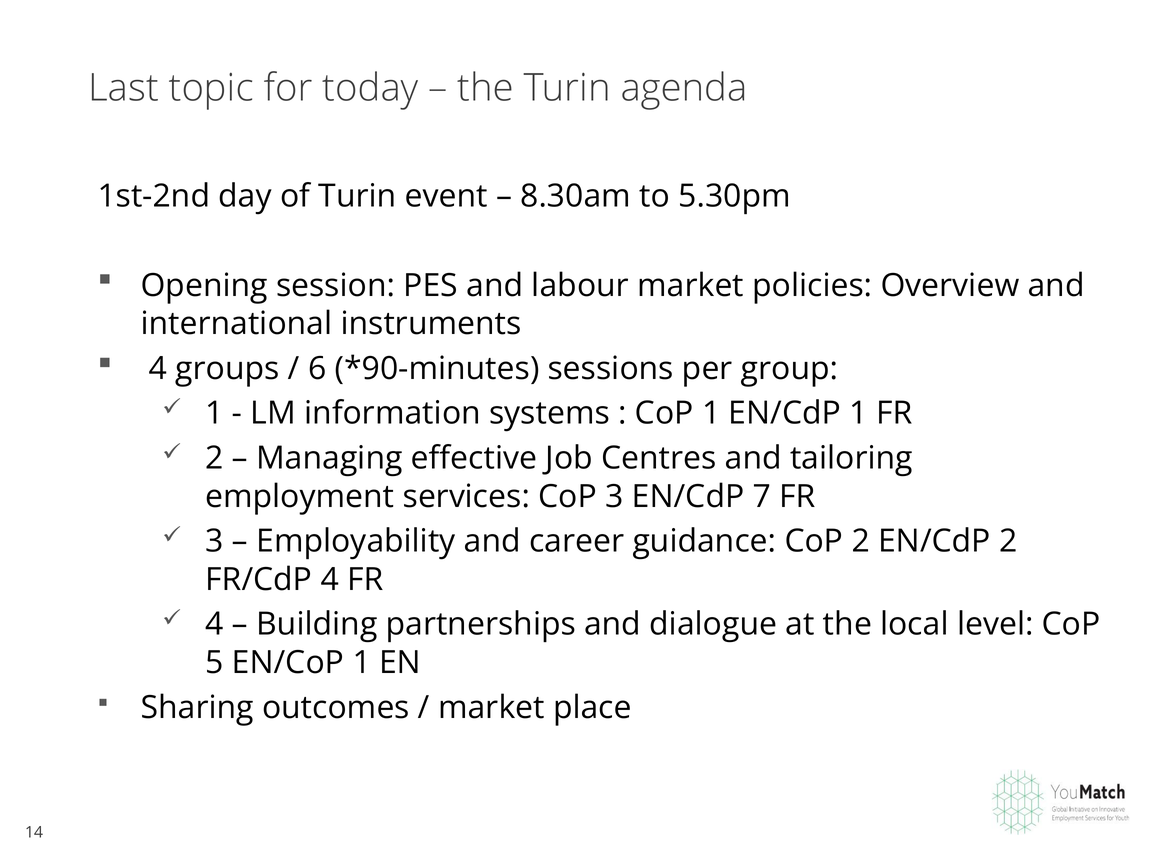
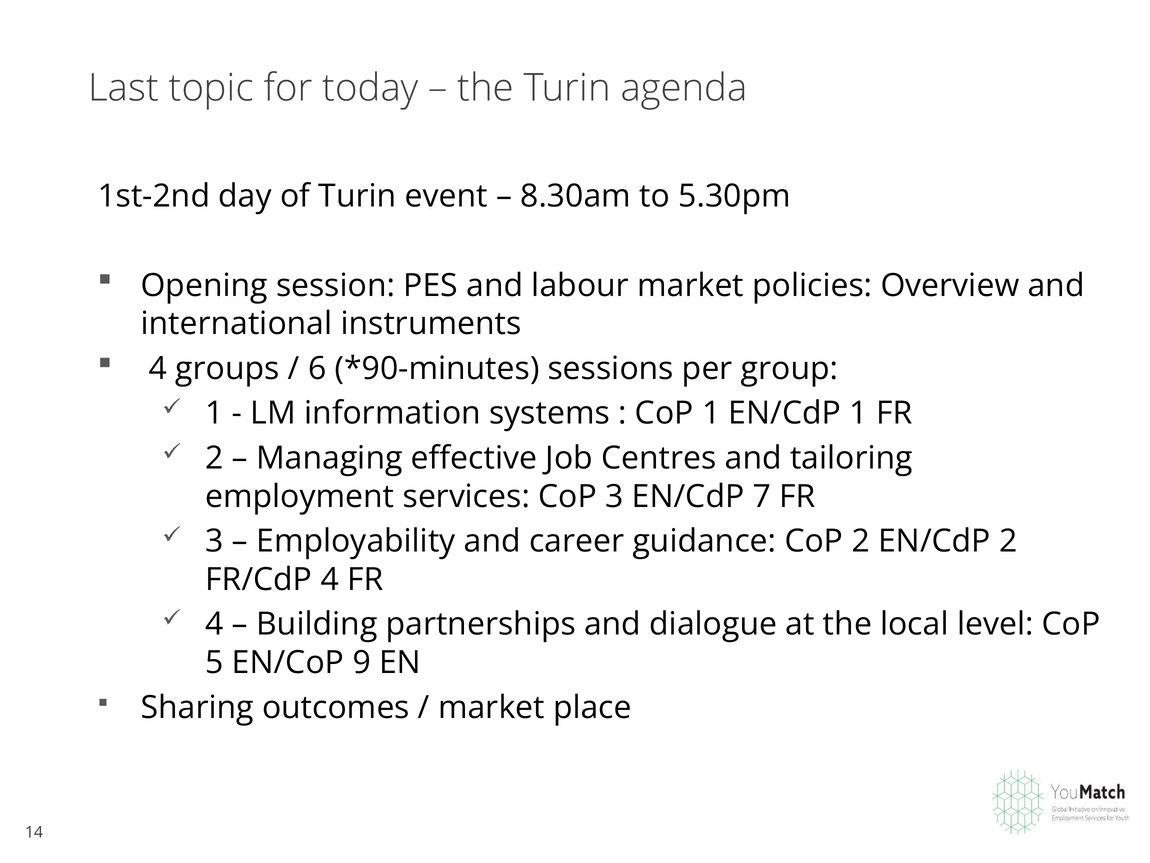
EN/CoP 1: 1 -> 9 (362, 662)
